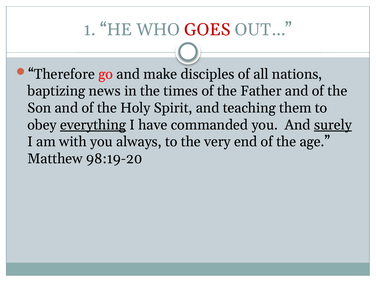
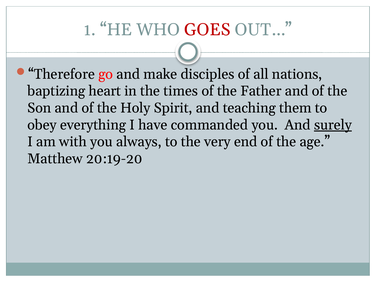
news: news -> heart (105, 91)
everything underline: present -> none (93, 125)
98:19-20: 98:19-20 -> 20:19-20 (114, 159)
